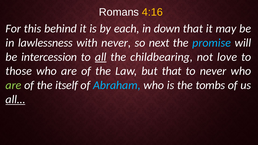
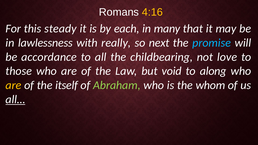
behind: behind -> steady (60, 29)
down: down -> many (167, 29)
with never: never -> really (116, 43)
intercession: intercession -> accordance (49, 57)
all underline: present -> none (101, 57)
but that: that -> void (172, 71)
to never: never -> along (213, 71)
are colour: light green -> yellow (13, 85)
Abraham colour: light blue -> light green (117, 85)
tombs: tombs -> whom (210, 85)
